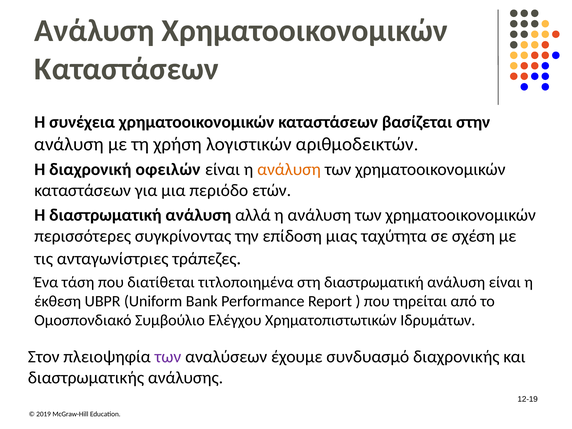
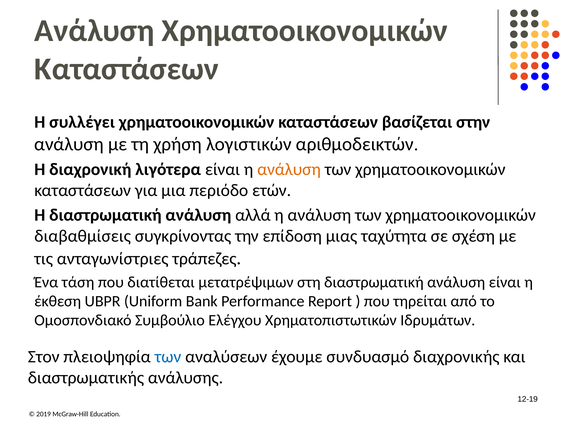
συνέχεια: συνέχεια -> συλλέγει (82, 122)
οφειλών: οφειλών -> λιγότερα (168, 169)
περισσότερες: περισσότερες -> διαβαθμίσεις (83, 236)
τιτλοποιημένα: τιτλοποιημένα -> μετατρέψιμων (246, 282)
των colour: purple -> blue (168, 357)
